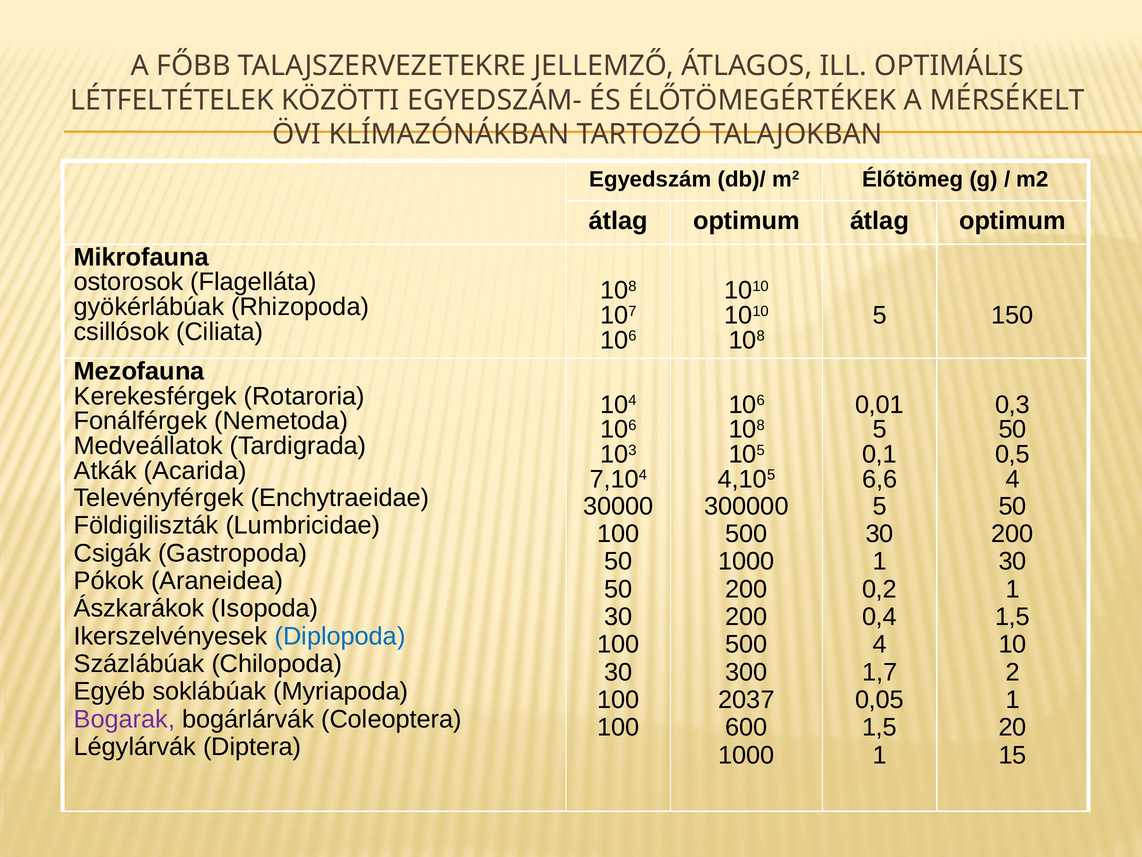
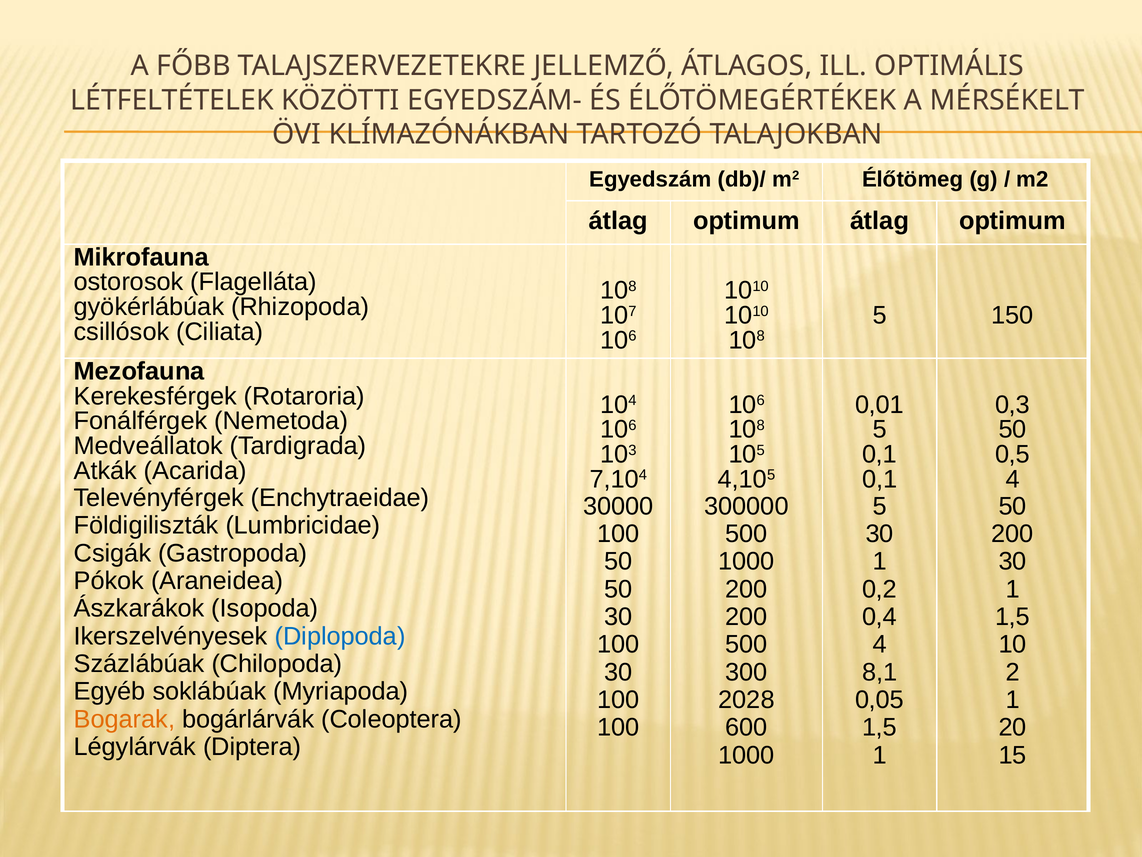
6,6: 6,6 -> 0,1 (880, 479)
1,7: 1,7 -> 8,1 (880, 672)
2037: 2037 -> 2028 (747, 700)
Bogarak colour: purple -> orange (124, 719)
